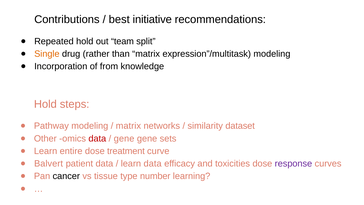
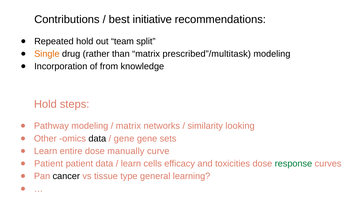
expression”/multitask: expression”/multitask -> prescribed”/multitask (207, 54)
dataset: dataset -> looking (240, 126)
data colour: red -> black (97, 138)
treatment: treatment -> manually (126, 151)
Balvert: Balvert -> Patient (49, 163)
learn data: data -> cells (153, 163)
response colour: purple -> green (293, 163)
number: number -> general (155, 176)
